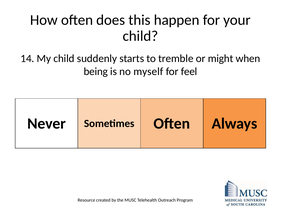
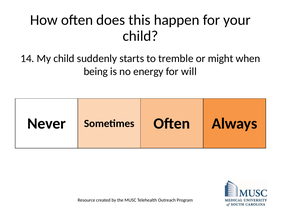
myself: myself -> energy (148, 71)
feel: feel -> will (189, 71)
